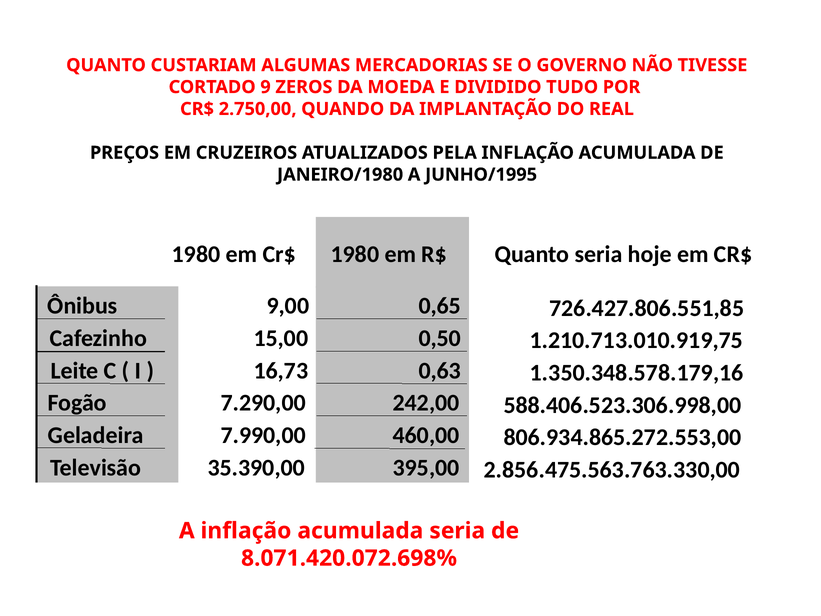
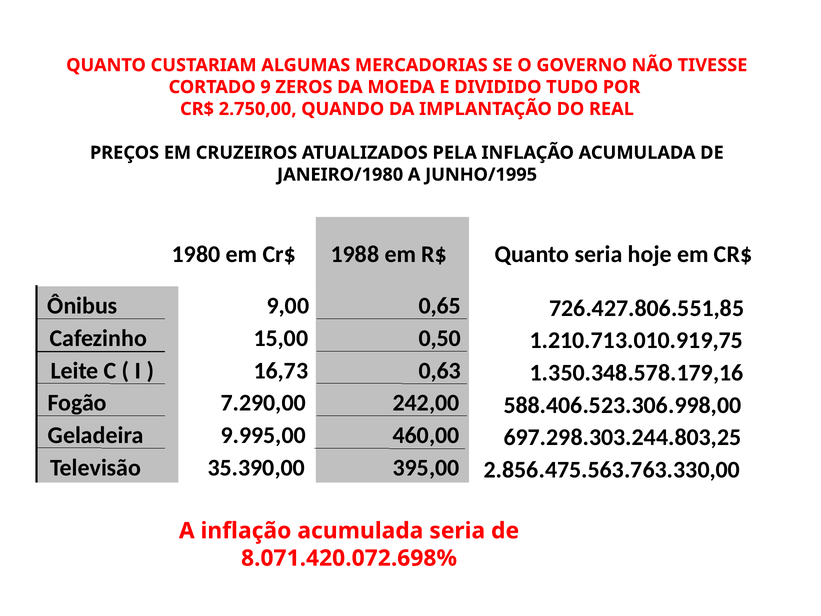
1980 em Cr$ 1980: 1980 -> 1988 (355, 254)
7.990,00: 7.990,00 -> 9.995,00 (263, 435)
806.934.865.272.553,00: 806.934.865.272.553,00 -> 697.298.303.244.803,25 (622, 437)
